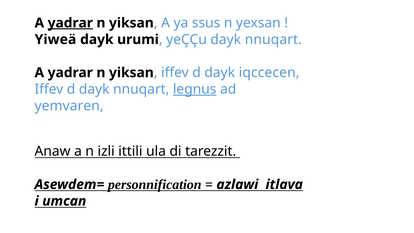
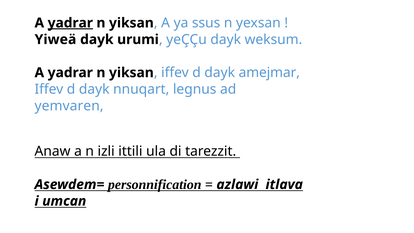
yeÇÇu dayk nnuqart: nnuqart -> weksum (273, 39)
iqccecen: iqccecen -> amejmar (269, 73)
legnus underline: present -> none (195, 89)
